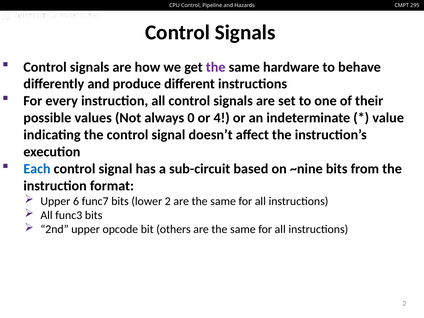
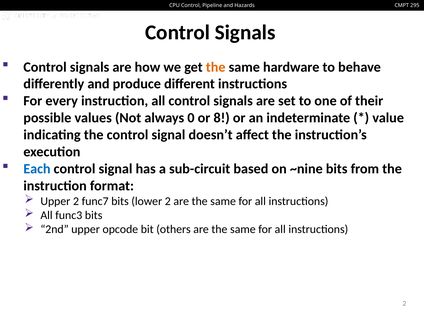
the colour: purple -> orange (216, 67)
4: 4 -> 8 (222, 118)
Upper 6: 6 -> 2 (76, 201)
